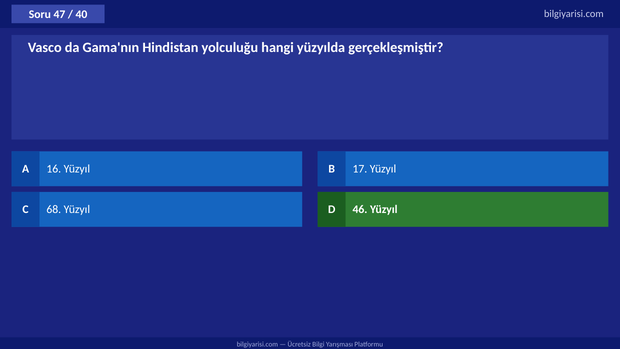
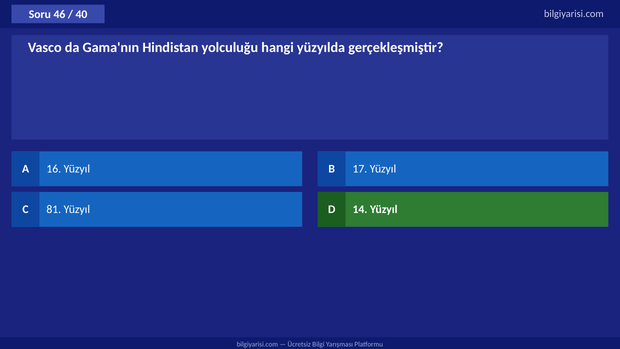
47: 47 -> 46 (59, 14)
68: 68 -> 81 (54, 209)
46: 46 -> 14 (360, 209)
